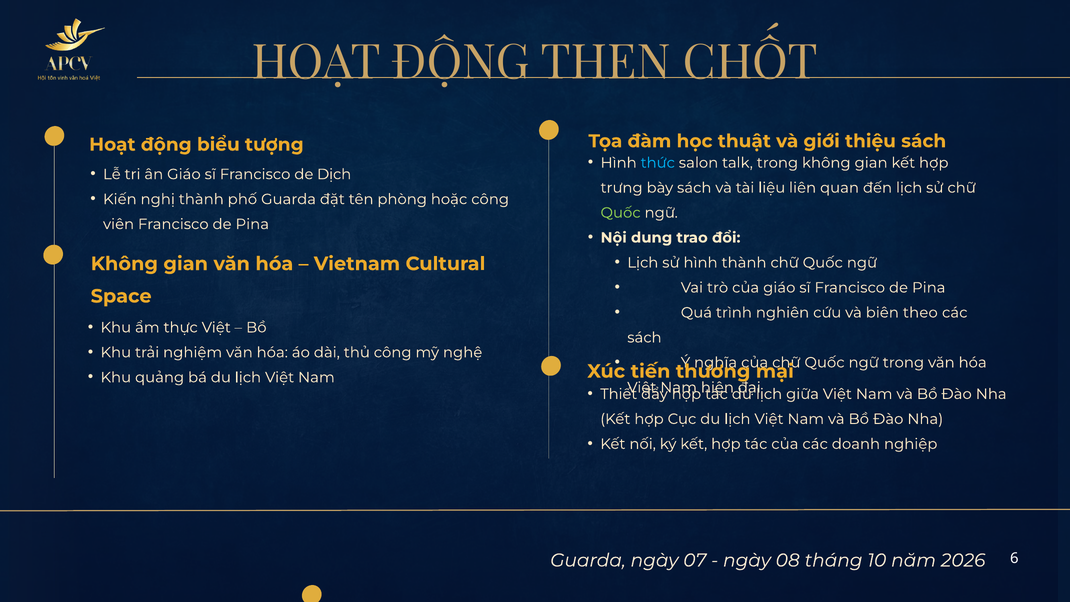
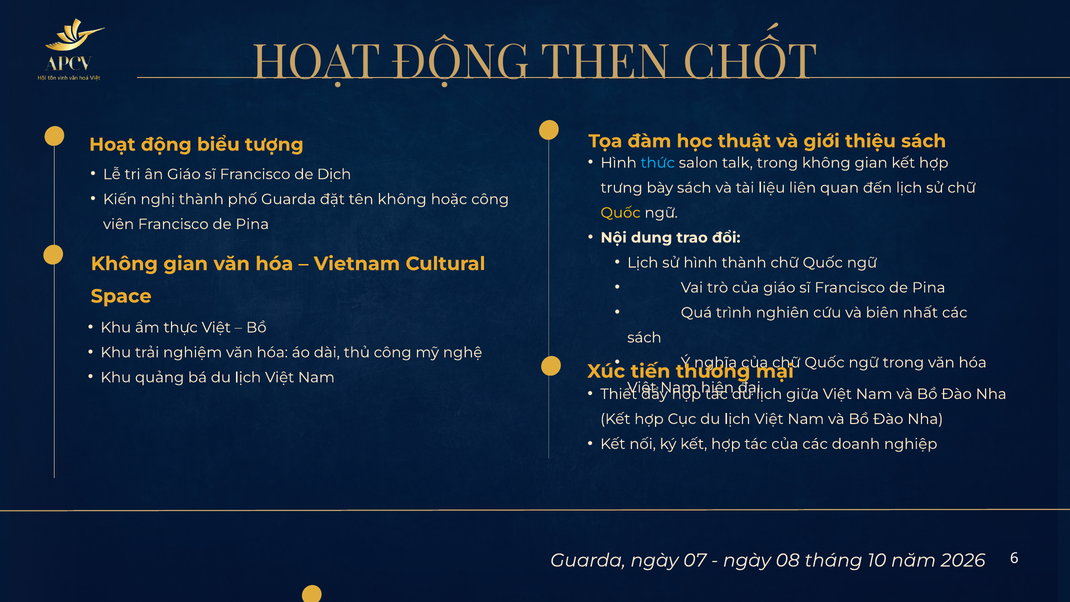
tên phòng: phòng -> không (402, 199)
Quốc colour: light green -> yellow (621, 213)
theo: theo -> nhất (920, 313)
